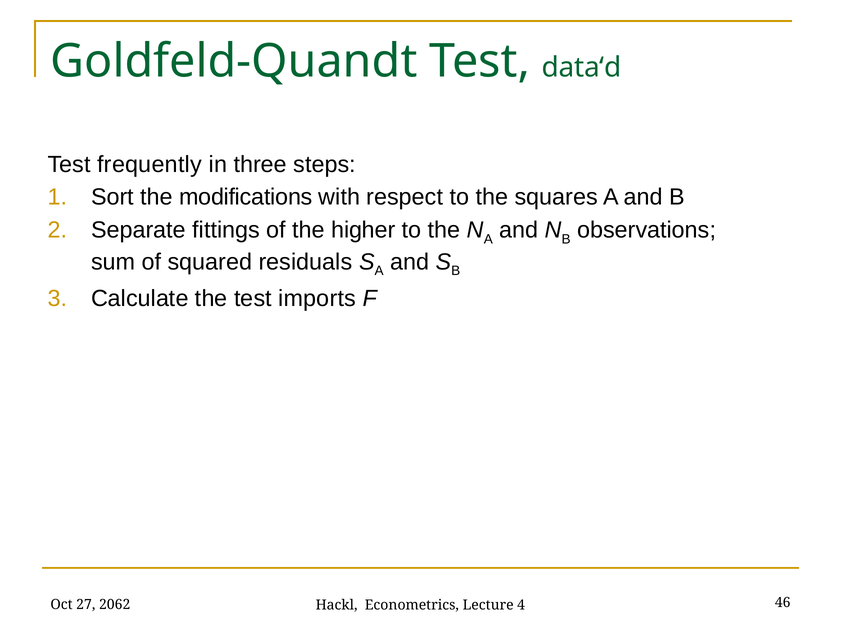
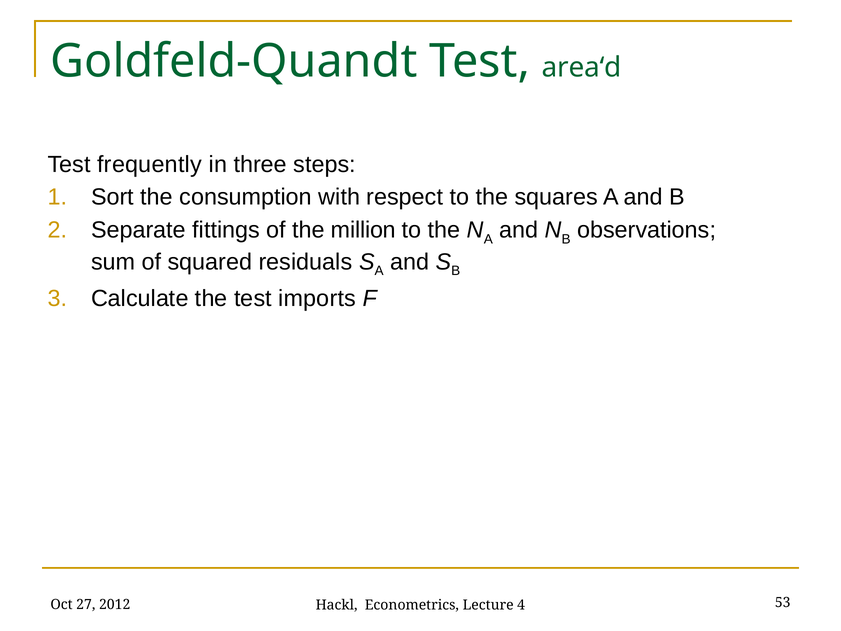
data‘d: data‘d -> area‘d (582, 67)
modifications: modifications -> consumption (246, 197)
higher: higher -> million (363, 230)
2062: 2062 -> 2012 (115, 605)
46: 46 -> 53 (783, 602)
